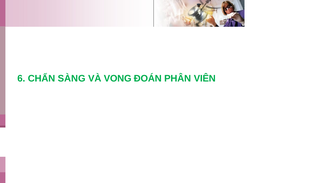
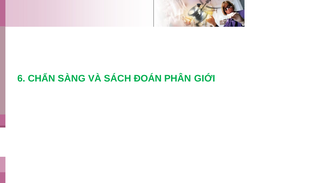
VONG: VONG -> SÁCH (118, 79)
VIÊN: VIÊN -> GIỚI (205, 79)
